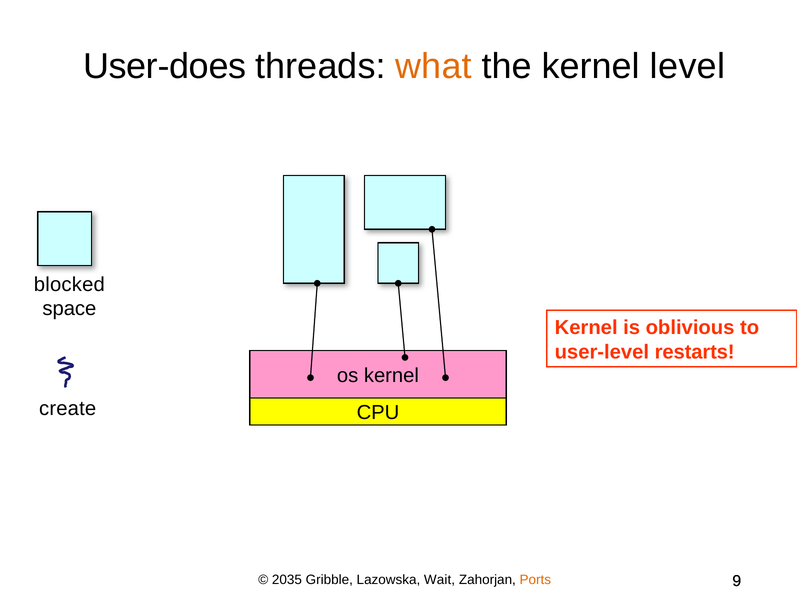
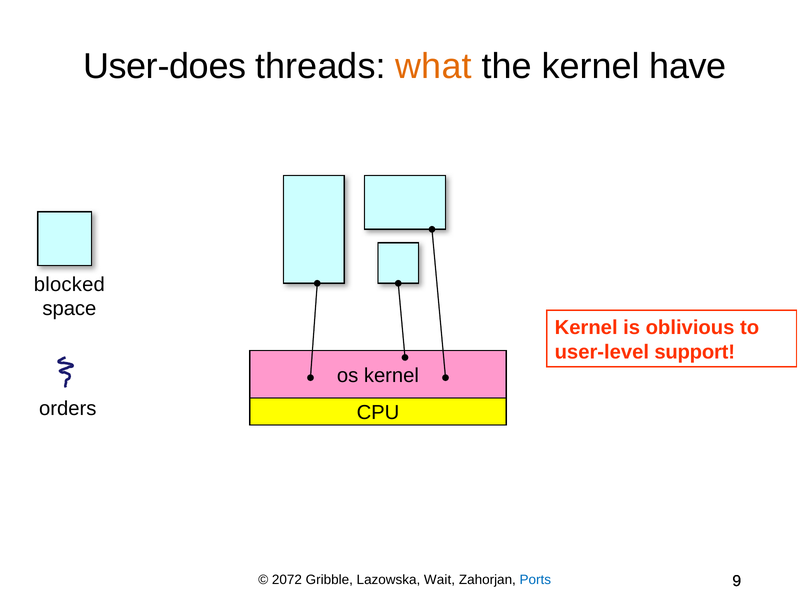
level: level -> have (688, 67)
restarts: restarts -> support (695, 352)
create: create -> orders (68, 409)
2035: 2035 -> 2072 (287, 580)
Ports colour: orange -> blue (535, 580)
